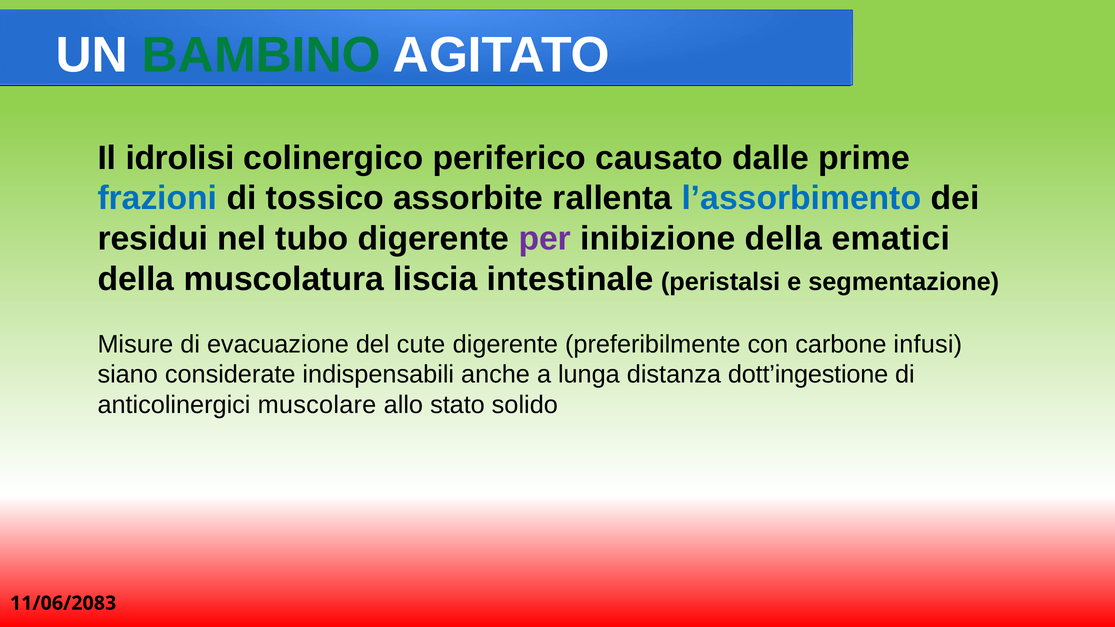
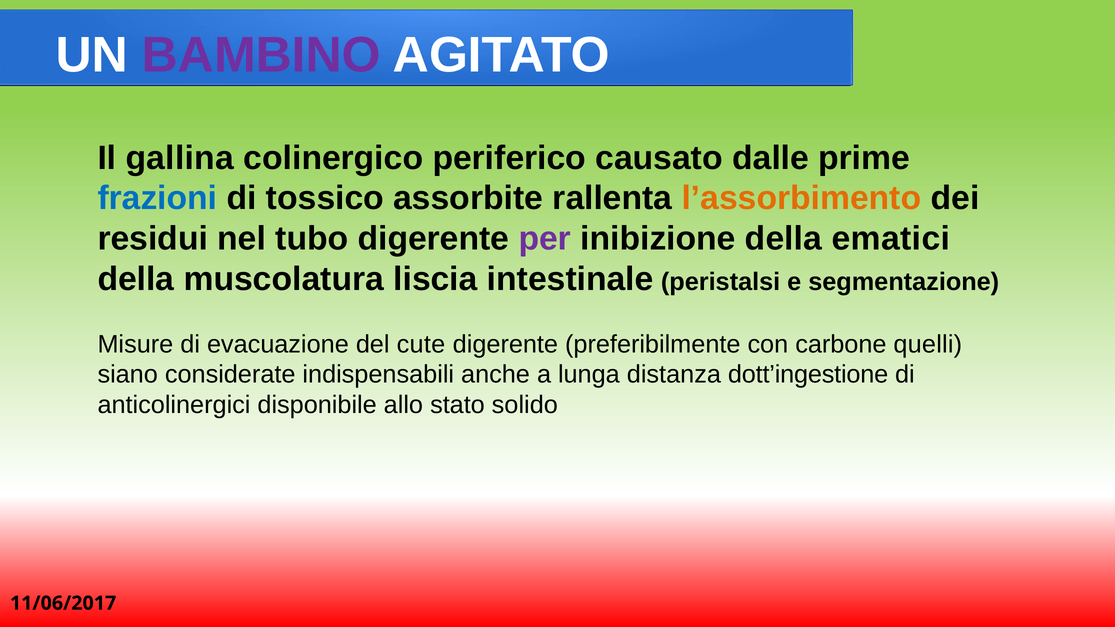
BAMBINO colour: green -> purple (261, 55)
idrolisi: idrolisi -> gallina (180, 158)
l’assorbimento colour: blue -> orange (801, 198)
infusi: infusi -> quelli (928, 344)
muscolare: muscolare -> disponibile (317, 405)
11/06/2083: 11/06/2083 -> 11/06/2017 (63, 603)
